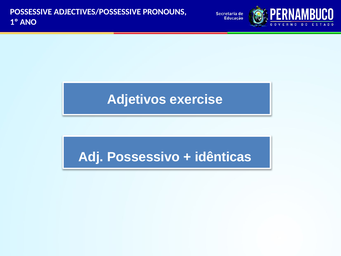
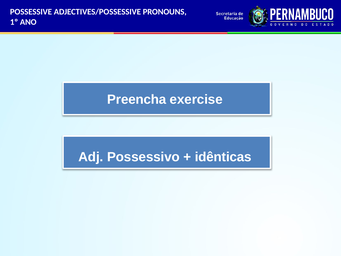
Adjetivos: Adjetivos -> Preencha (137, 99)
